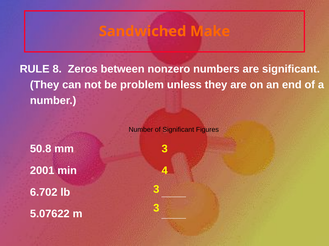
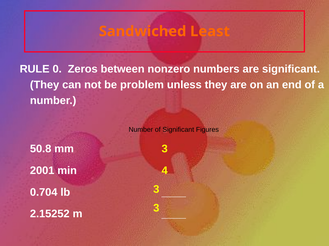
Make: Make -> Least (210, 31)
8: 8 -> 0 (57, 69)
6.702: 6.702 -> 0.704 (44, 193)
5.07622: 5.07622 -> 2.15252 (50, 214)
